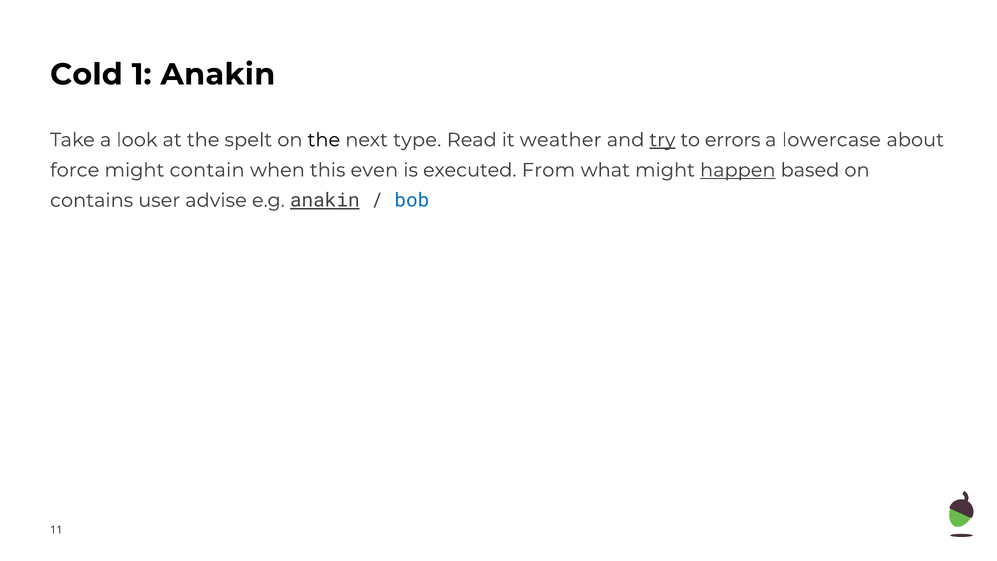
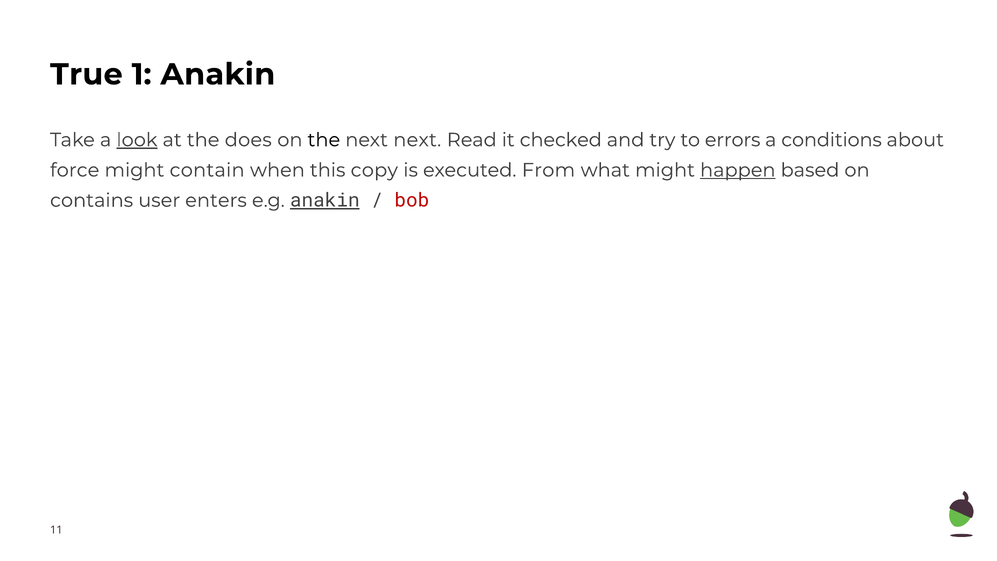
Cold: Cold -> True (86, 74)
look underline: none -> present (137, 140)
spelt: spelt -> does (248, 140)
next type: type -> next (417, 140)
weather: weather -> checked (561, 140)
try underline: present -> none (662, 140)
lowercase: lowercase -> conditions (832, 140)
even: even -> copy (374, 170)
advise: advise -> enters (216, 200)
bob colour: blue -> red (412, 200)
